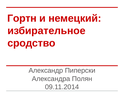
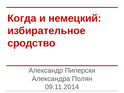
Гортн: Гортн -> Когда (22, 18)
